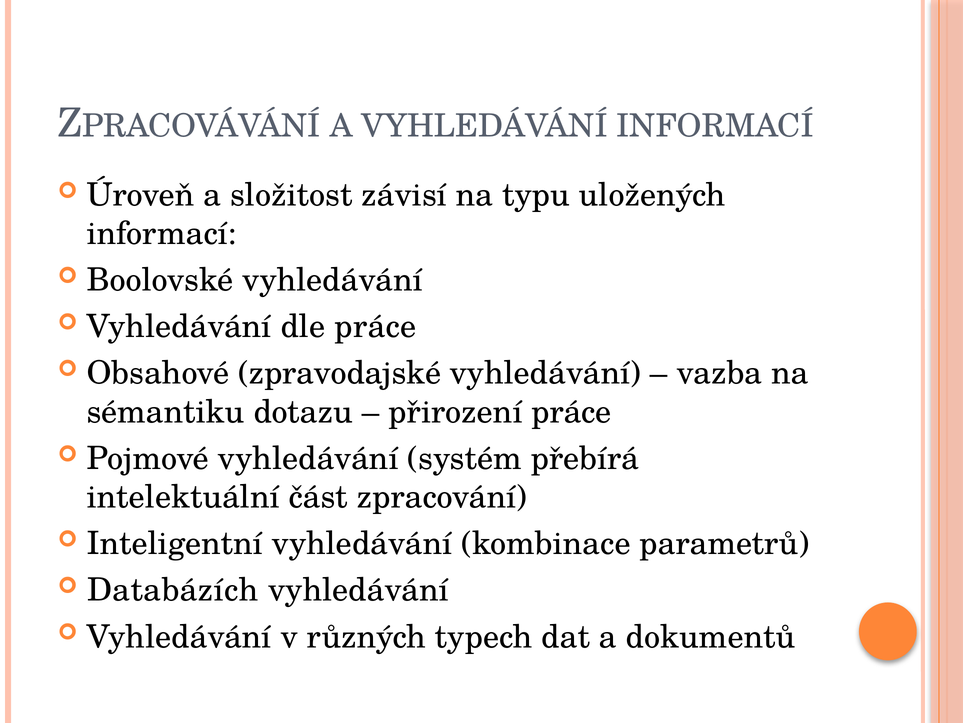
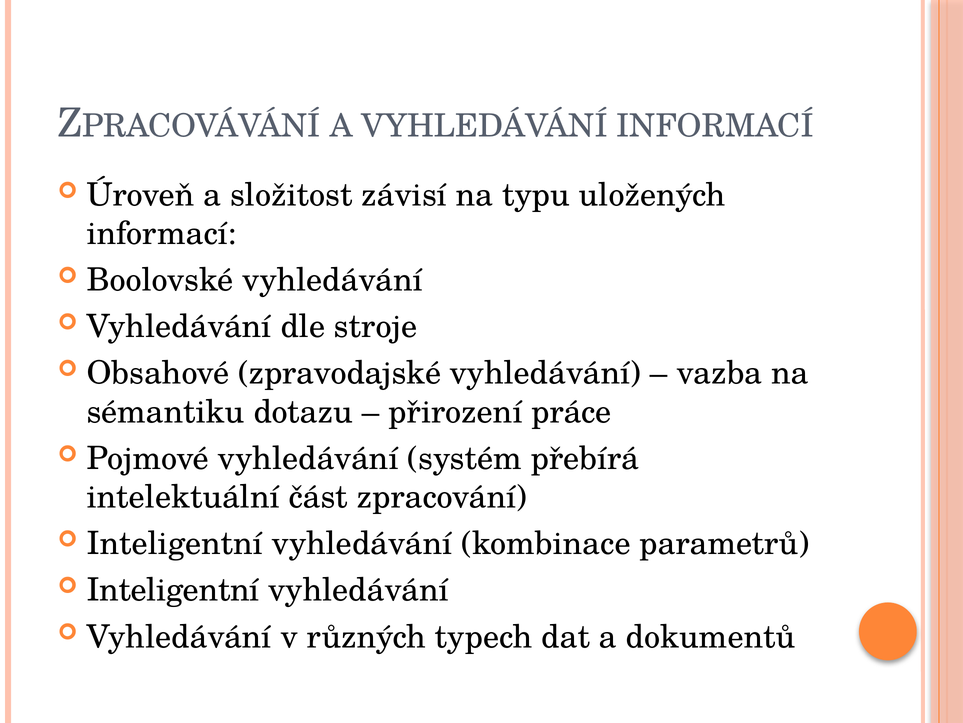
dle práce: práce -> stroje (376, 326)
Databázích: Databázích -> Inteligentní (173, 590)
